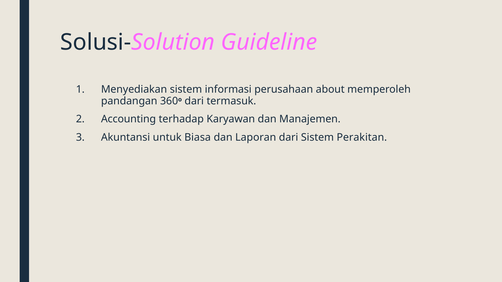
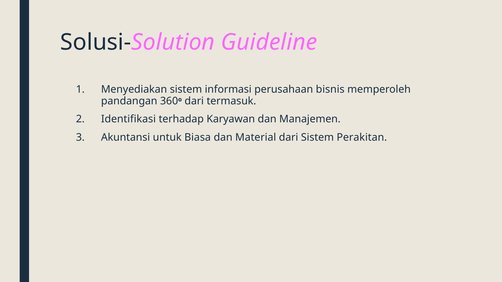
about: about -> bisnis (330, 89)
Accounting: Accounting -> Identifikasi (128, 119)
Laporan: Laporan -> Material (256, 137)
